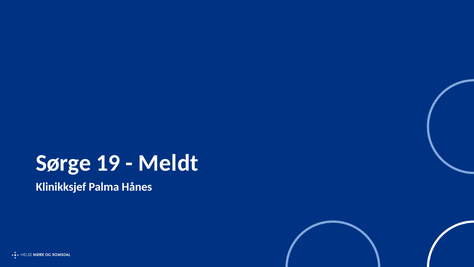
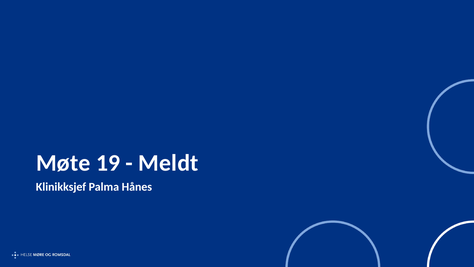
Sørge: Sørge -> Møte (63, 163)
